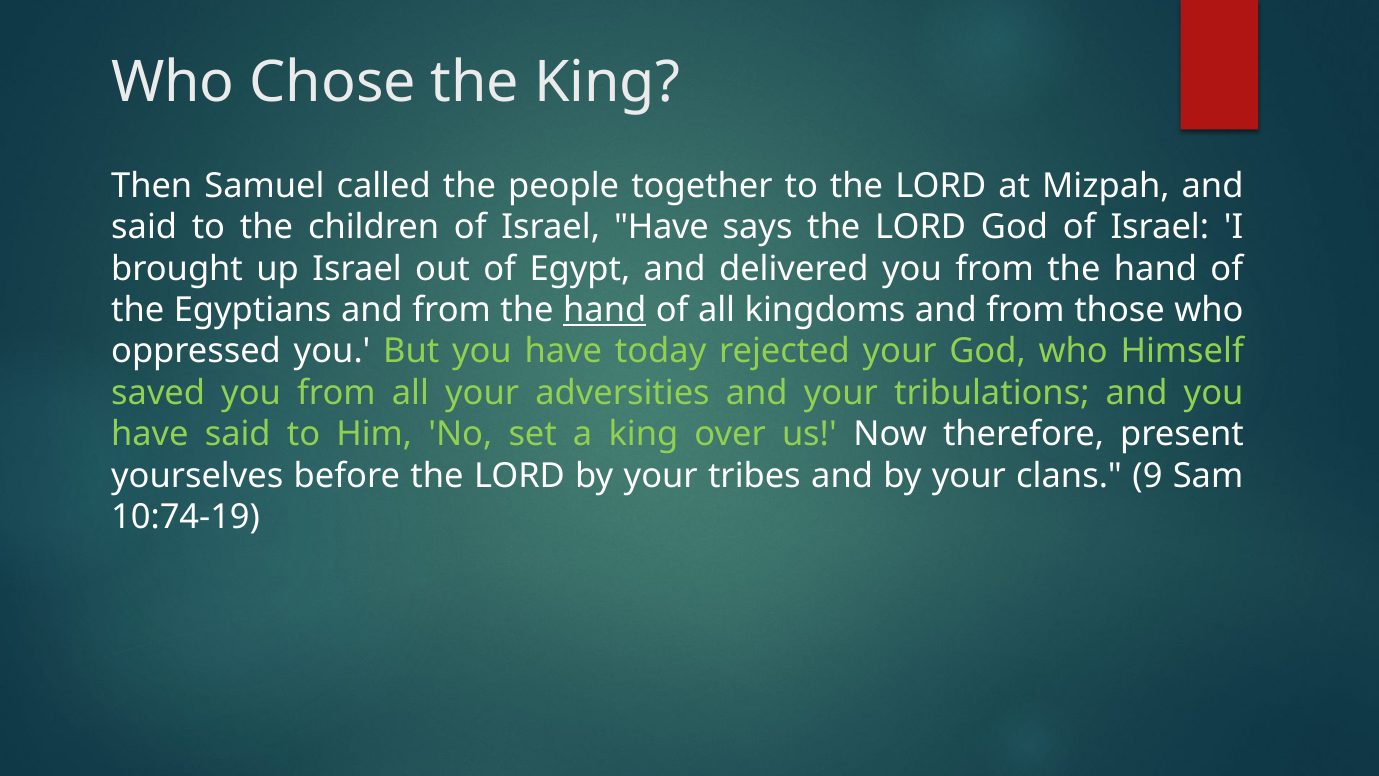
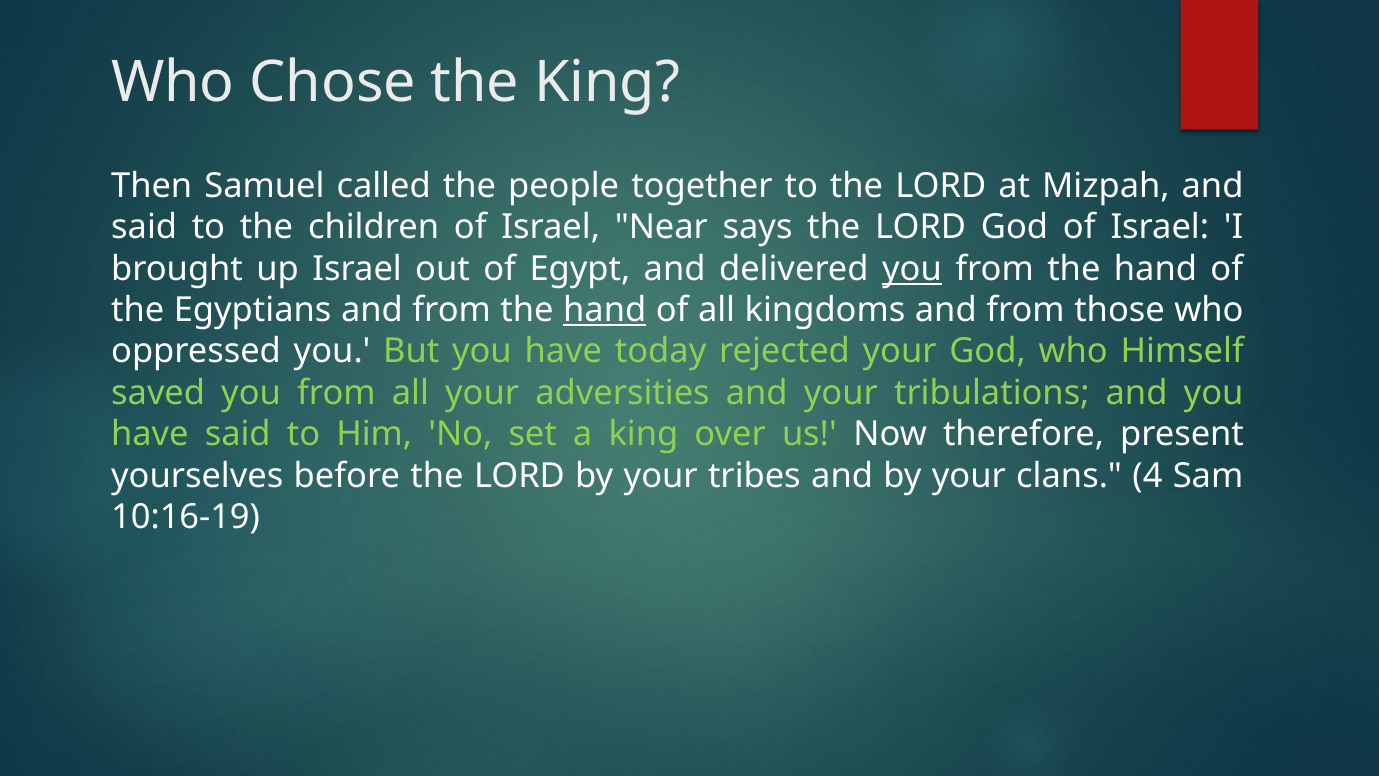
Israel Have: Have -> Near (661, 227)
you underline: none -> present (912, 269)
9: 9 -> 4 (1147, 475)
10:74-19: 10:74-19 -> 10:16-19 (186, 517)
